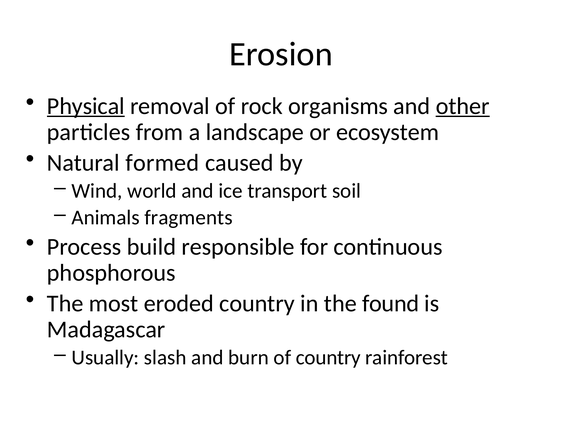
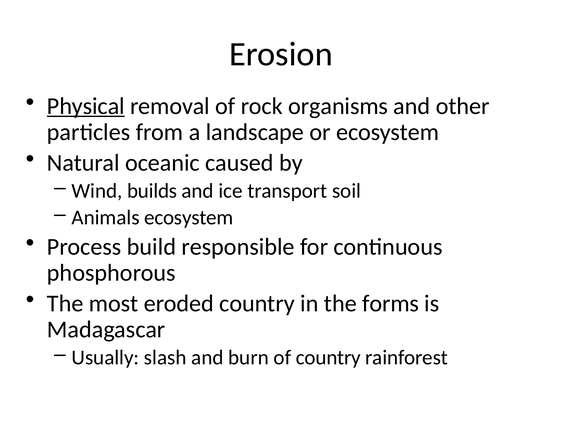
other underline: present -> none (463, 106)
formed: formed -> oceanic (162, 163)
world: world -> builds (152, 191)
Animals fragments: fragments -> ecosystem (189, 218)
found: found -> forms (391, 304)
